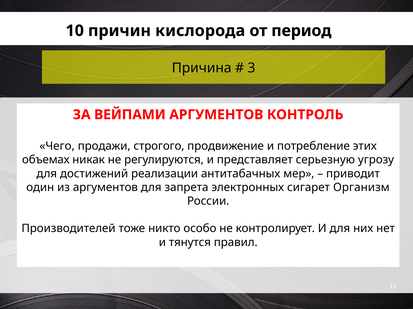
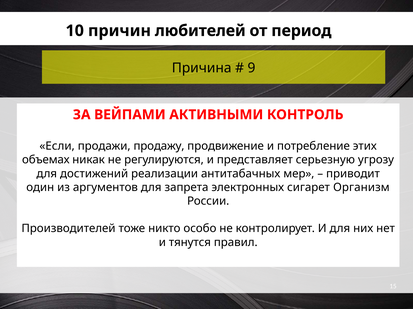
кислорода: кислорода -> любителей (200, 31)
3: 3 -> 9 (252, 68)
ВЕЙПАМИ АРГУМЕНТОВ: АРГУМЕНТОВ -> АКТИВНЫМИ (216, 115)
Чего: Чего -> Если (57, 146)
строгого: строгого -> продажу (159, 146)
